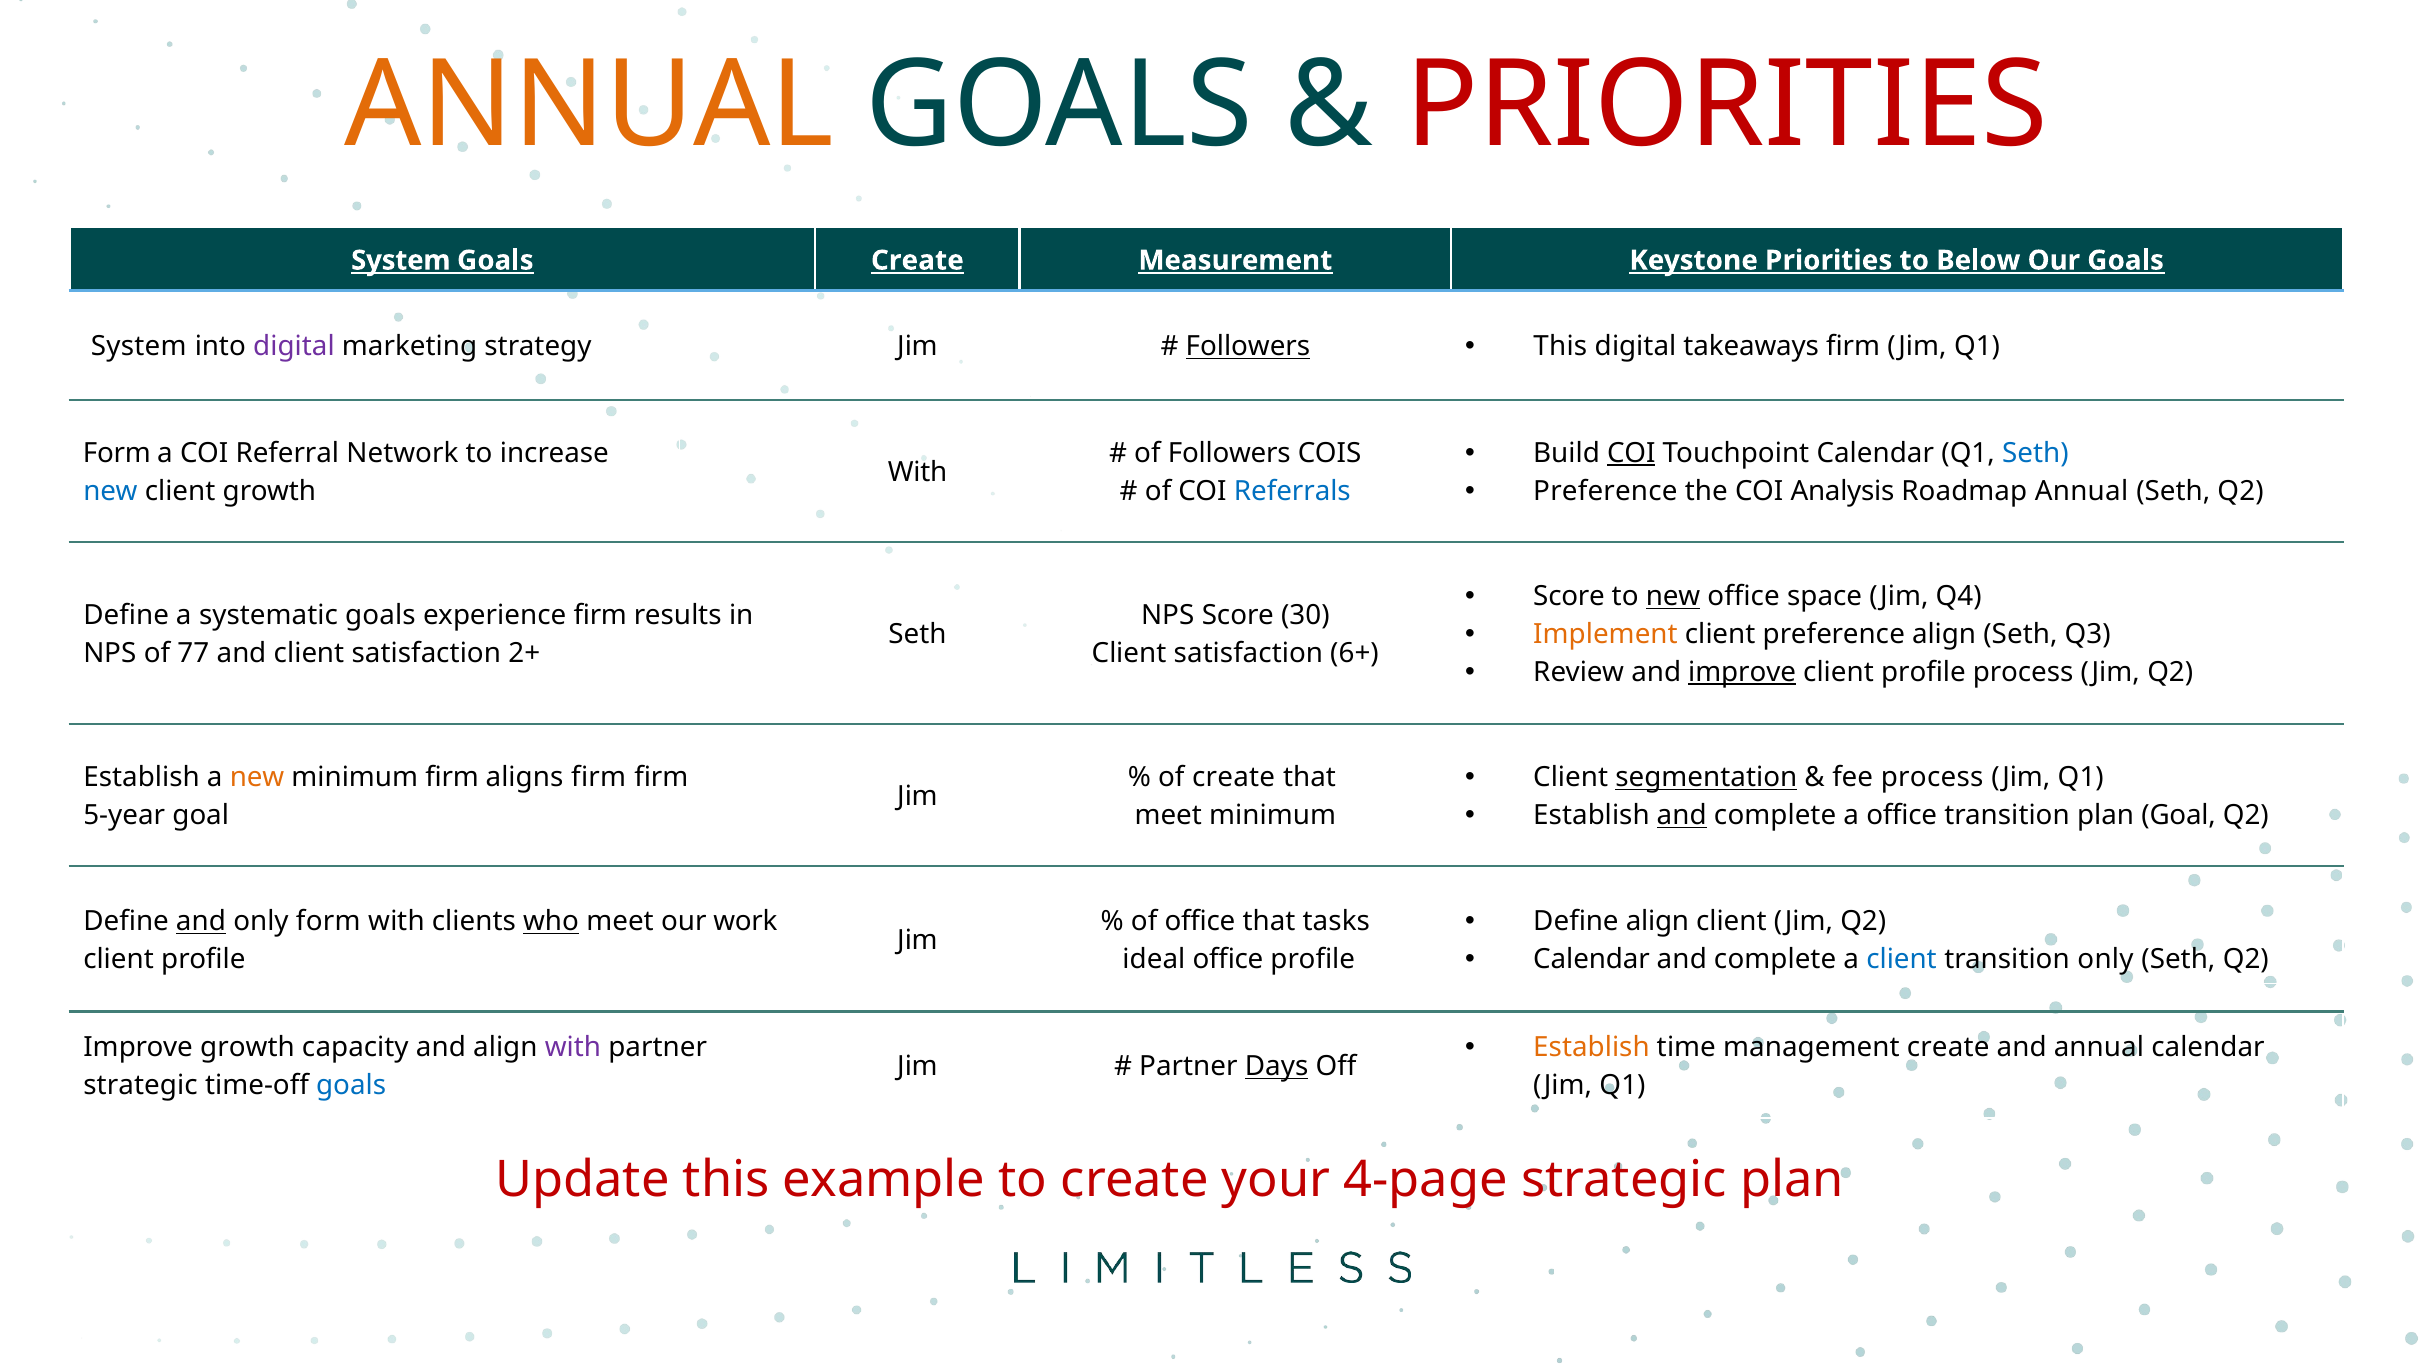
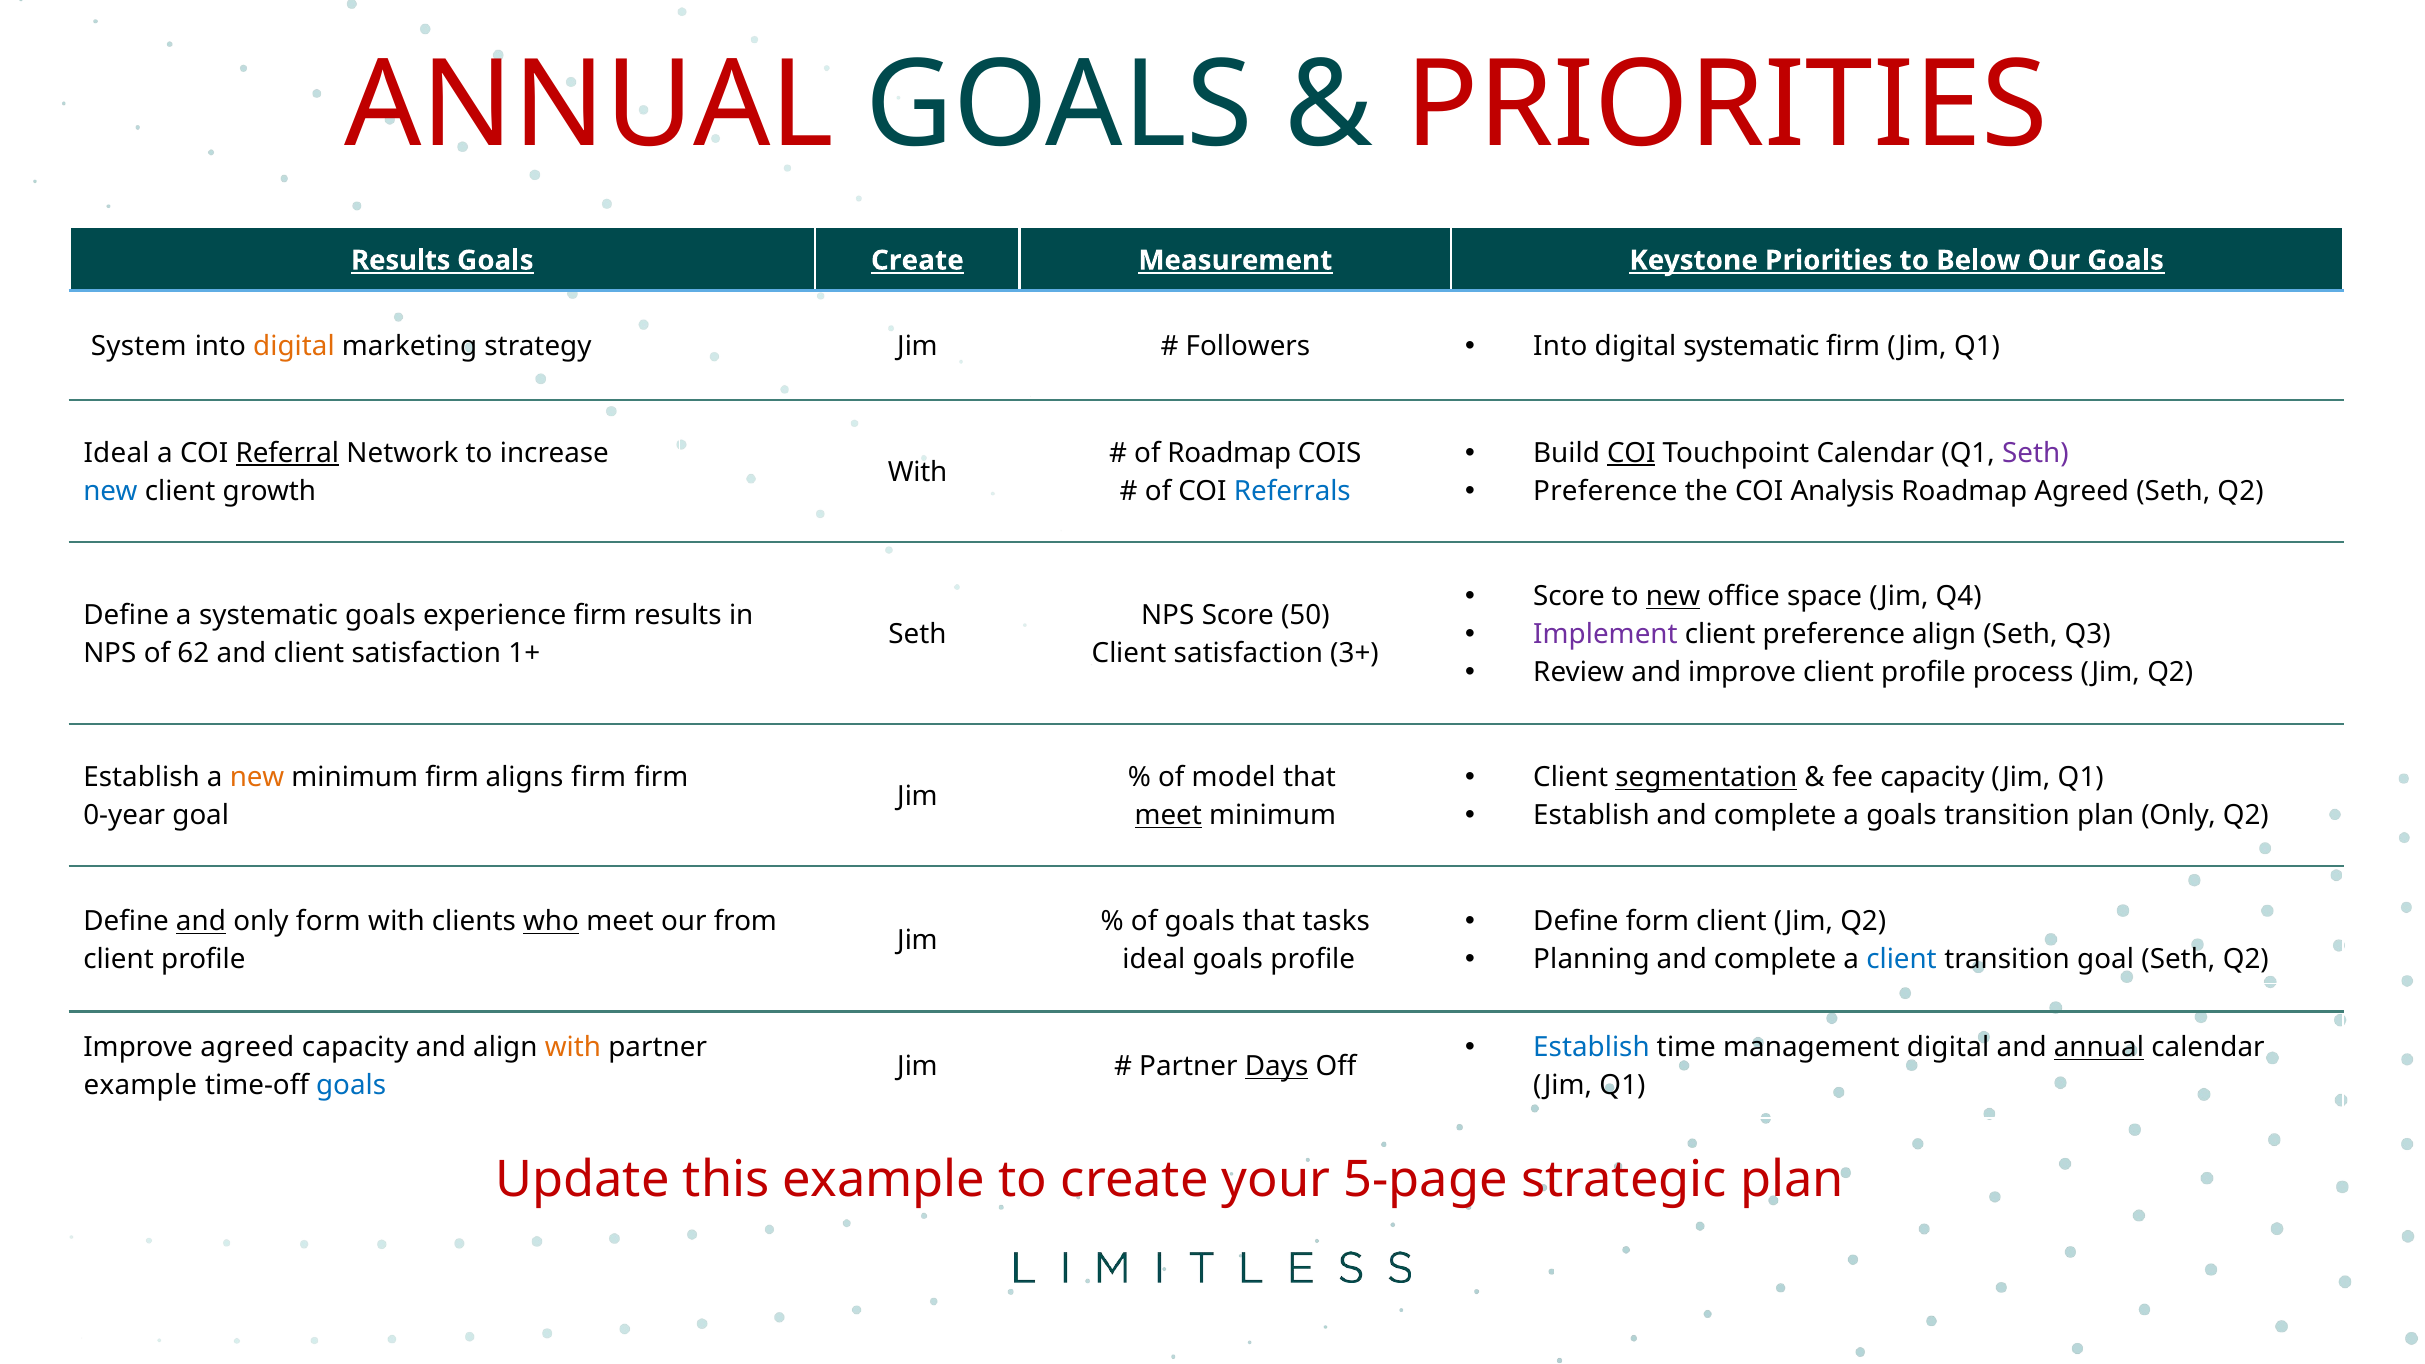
ANNUAL colour: orange -> red (589, 105)
System: System -> Results (401, 260)
digital colour: purple -> orange (294, 347)
Followers underline: present -> none (1248, 347)
This: This -> Into (1560, 347)
digital takeaways: takeaways -> systematic (1751, 347)
Seth colour: blue -> purple (2035, 453)
Form: Form -> Ideal (117, 453)
Referral underline: none -> present (287, 453)
of Followers: Followers -> Roadmap (1229, 453)
Roadmap Annual: Annual -> Agreed (2082, 491)
30: 30 -> 50 (1305, 616)
Implement colour: orange -> purple (1605, 634)
77: 77 -> 62 (193, 653)
2+: 2+ -> 1+ (524, 653)
6+: 6+ -> 3+ (1355, 653)
improve underline: present -> none (1742, 672)
fee process: process -> capacity (1932, 778)
of create: create -> model (1234, 778)
and underline: present -> none (1682, 815)
a office: office -> goals (1901, 815)
plan Goal: Goal -> Only (2179, 815)
5-year: 5-year -> 0-year (124, 815)
meet underline: none -> present (1168, 815)
Define align: align -> form (1657, 921)
work: work -> from (745, 921)
of office: office -> goals (1200, 921)
Calendar: Calendar -> Planning (1591, 959)
transition only: only -> goal (2106, 959)
ideal office: office -> goals (1228, 959)
Establish colour: orange -> blue (1591, 1048)
management create: create -> digital (1948, 1048)
annual underline: none -> present (2099, 1048)
Improve growth: growth -> agreed (247, 1048)
with colour: purple -> orange (573, 1048)
strategic: strategic -> example (140, 1085)
4-page: 4-page -> 5-page (1426, 1180)
